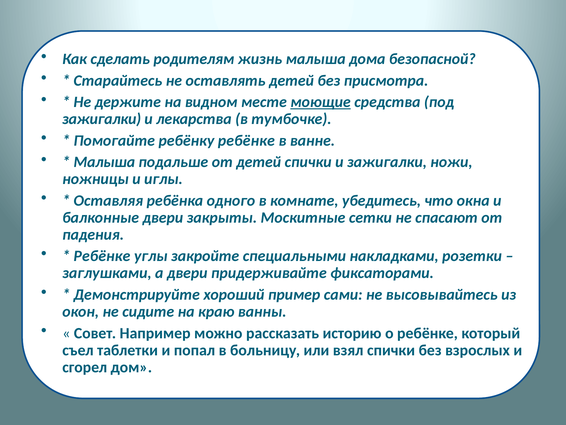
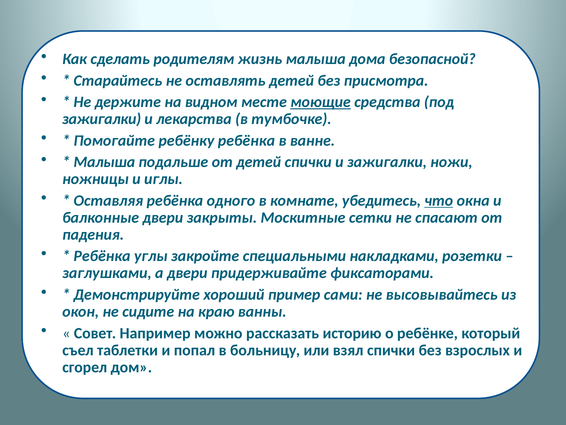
ребёнку ребёнке: ребёнке -> ребёнка (246, 140)
что underline: none -> present (439, 200)
Ребёнке: Ребёнке -> Ребёнка (102, 256)
